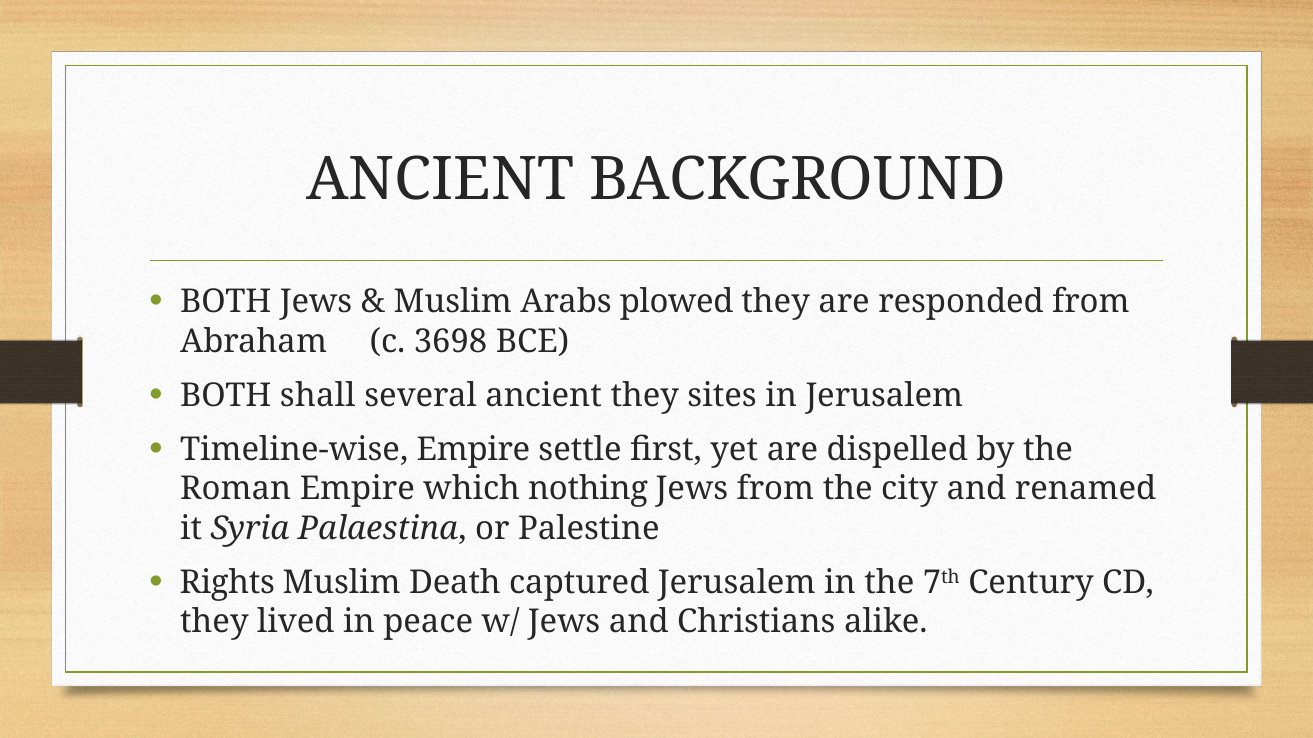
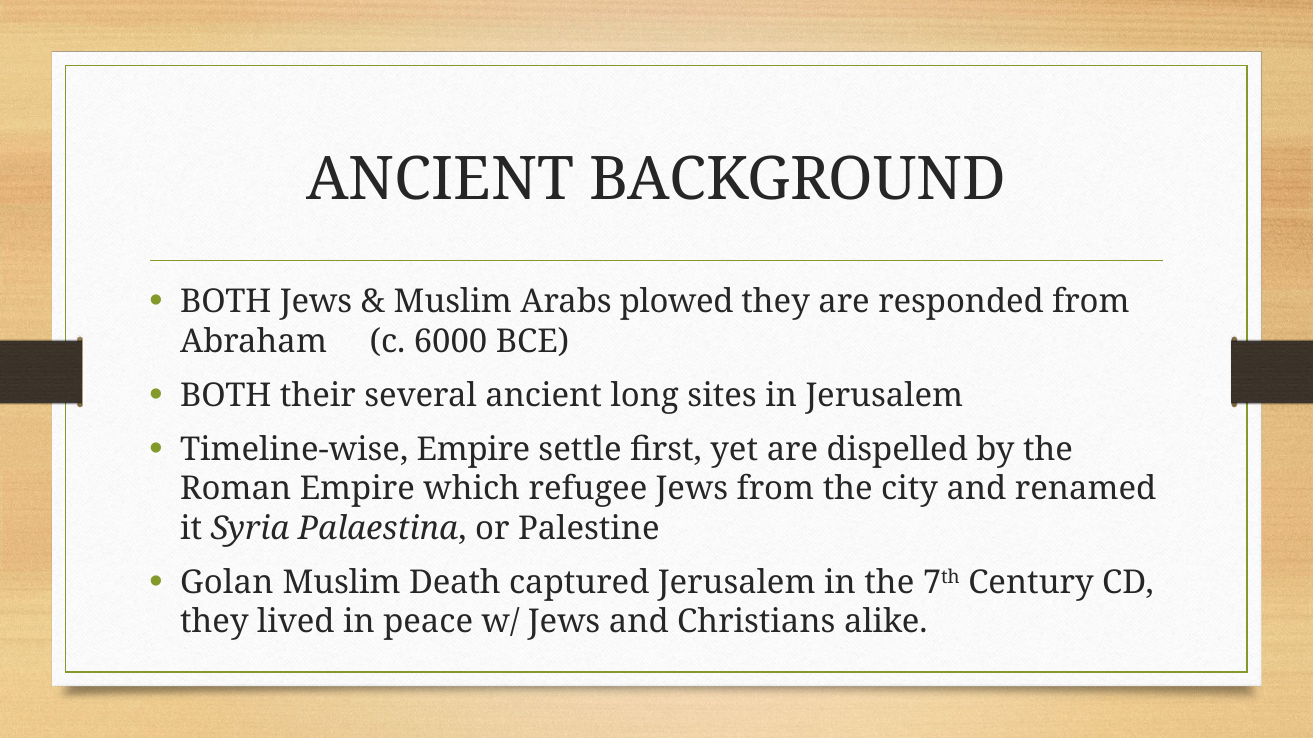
3698: 3698 -> 6000 (451, 342)
shall: shall -> their (318, 396)
ancient they: they -> long (645, 396)
nothing: nothing -> refugee (588, 489)
Rights: Rights -> Golan (227, 583)
